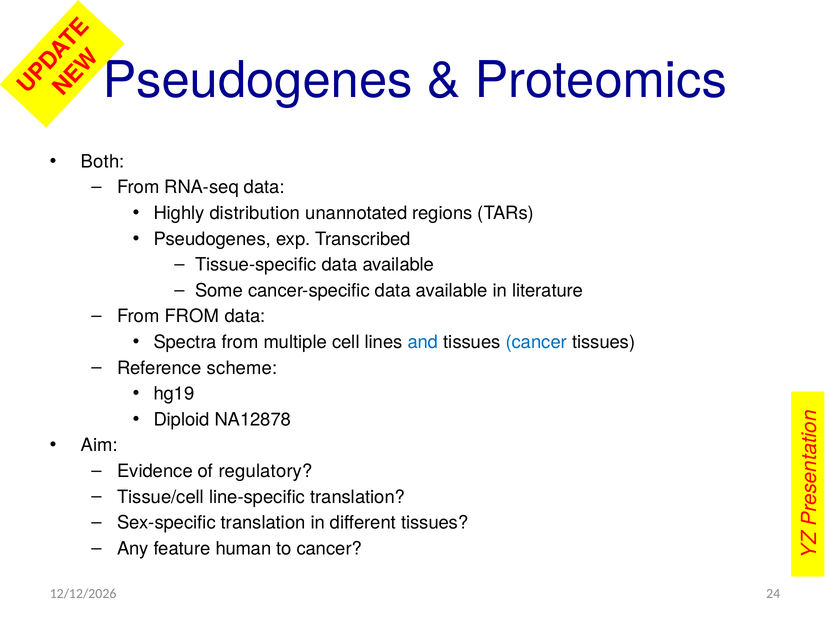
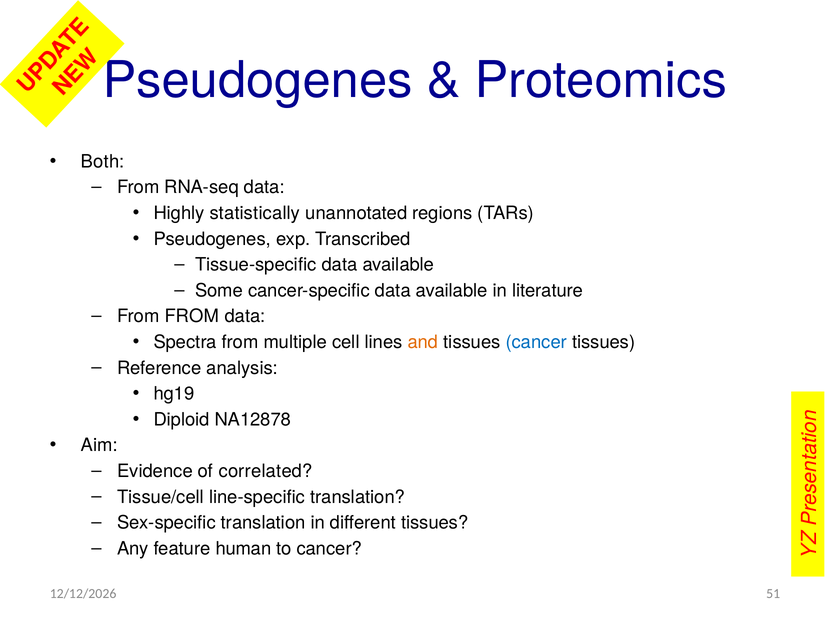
distribution: distribution -> statistically (255, 213)
and colour: blue -> orange (423, 342)
scheme: scheme -> analysis (242, 368)
regulatory: regulatory -> correlated (266, 472)
24: 24 -> 51 (773, 594)
